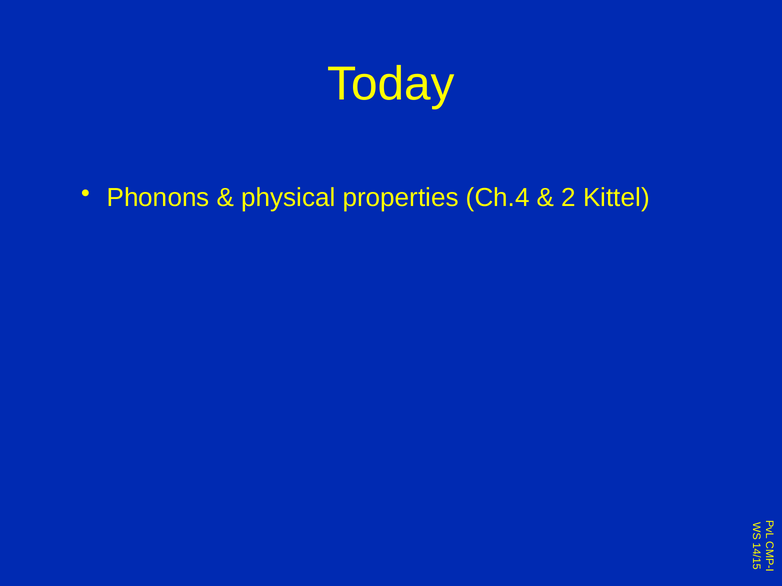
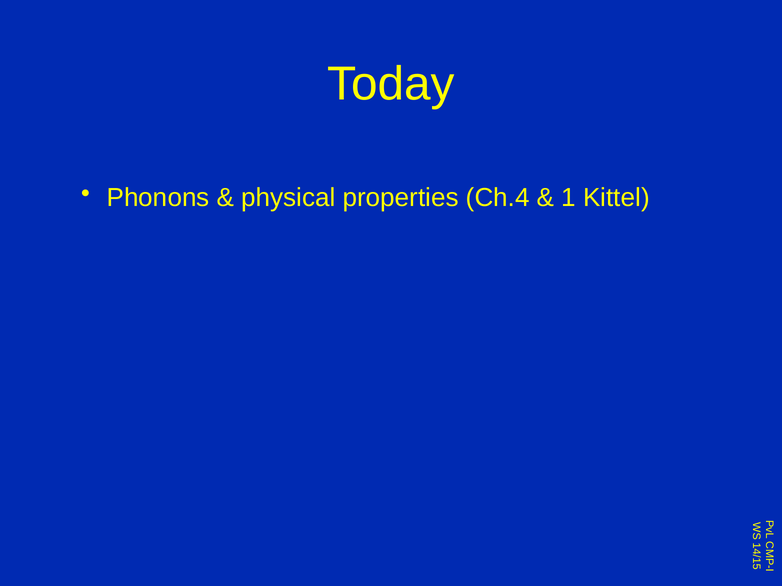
2: 2 -> 1 (569, 198)
